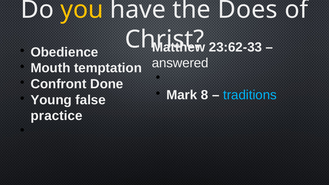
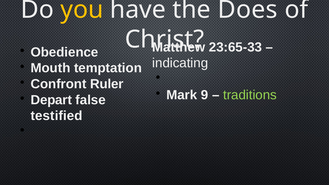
23:62-33: 23:62-33 -> 23:65-33 (235, 47)
answered: answered -> indicating (180, 63)
Done: Done -> Ruler (107, 84)
8: 8 -> 9 (205, 95)
traditions colour: light blue -> light green (250, 95)
Young: Young -> Depart (51, 100)
practice: practice -> testified (57, 116)
